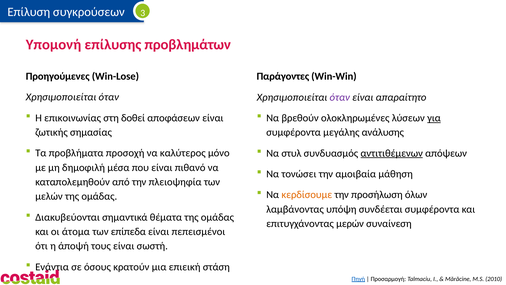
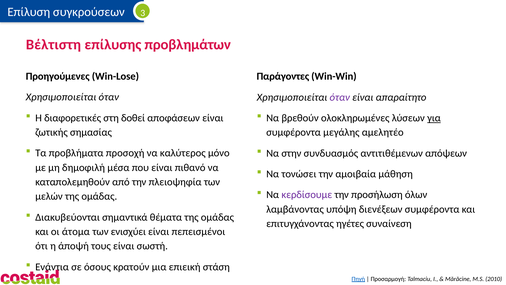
Υπομονή: Υπομονή -> Βέλτιστη (53, 45)
επικοινωνίας: επικοινωνίας -> διαφορετικές (73, 118)
ανάλυσης: ανάλυσης -> αμελητέο (383, 132)
στυλ: στυλ -> στην (291, 153)
αντιτιθέμενων underline: present -> none (392, 153)
κερδίσουμε colour: orange -> purple (307, 195)
συνδέεται: συνδέεται -> διενέξεων (381, 209)
μερών: μερών -> ηγέτες (350, 223)
επίπεδα: επίπεδα -> ενισχύει (128, 231)
